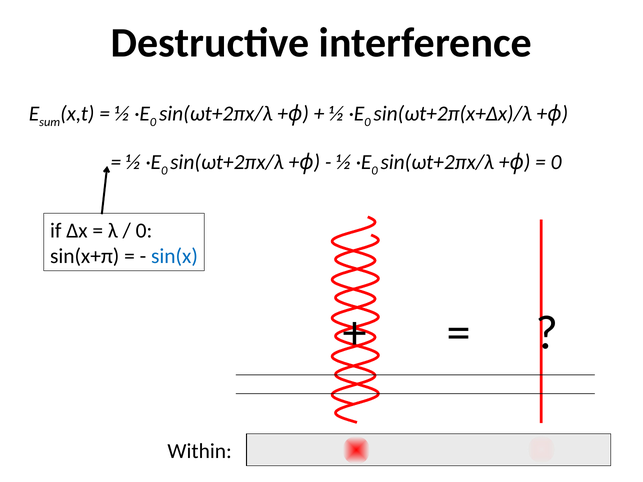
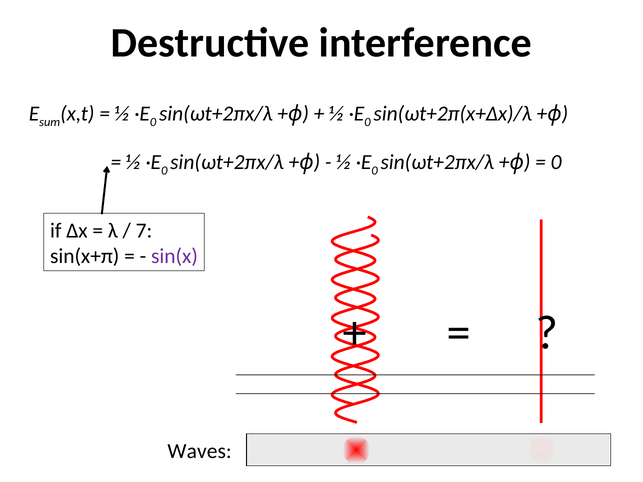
0: 0 -> 7 (144, 231)
sin(x colour: blue -> purple (174, 257)
Within: Within -> Waves (200, 452)
